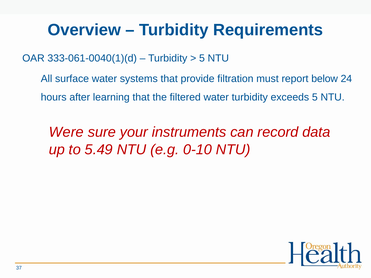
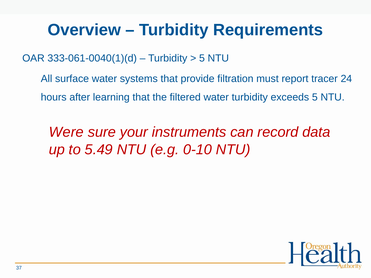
below: below -> tracer (325, 79)
